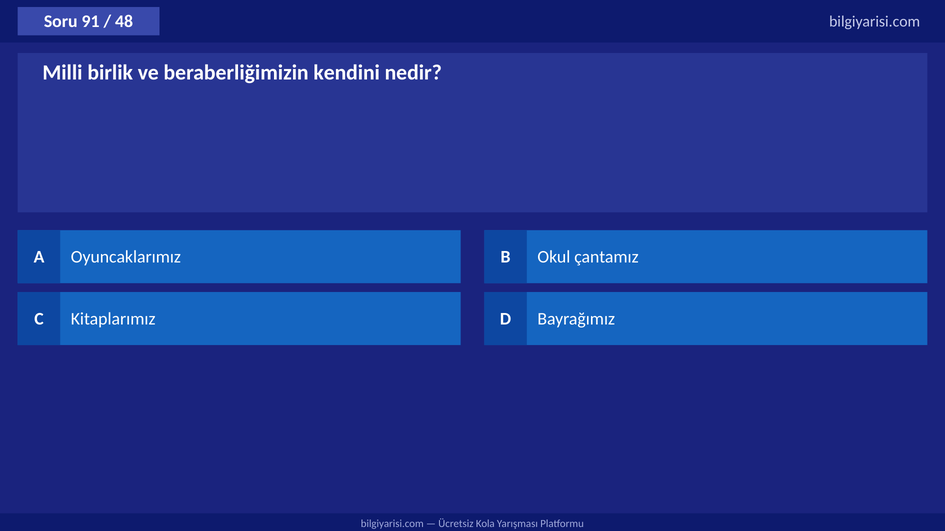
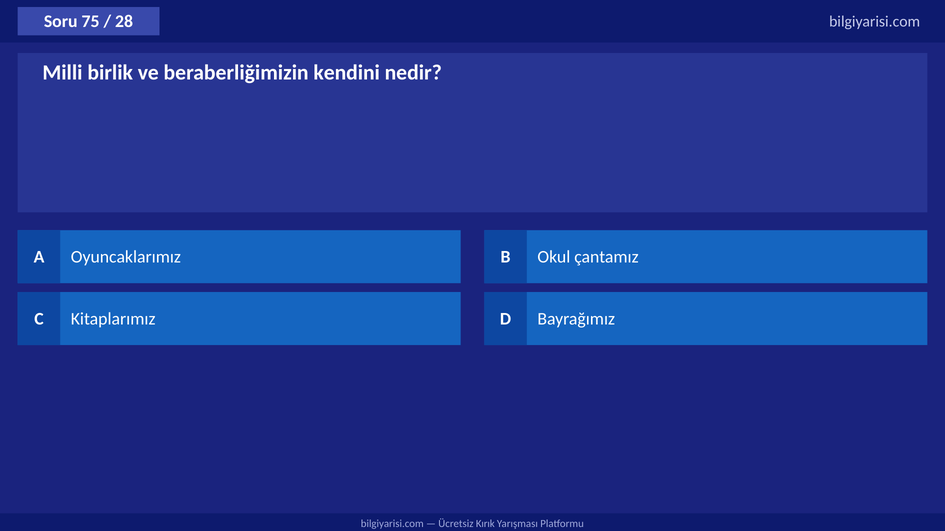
91: 91 -> 75 (91, 22)
48: 48 -> 28 (124, 22)
Kola: Kola -> Kırık (485, 524)
